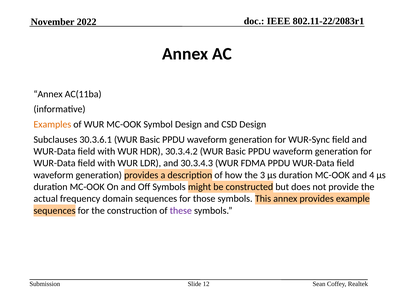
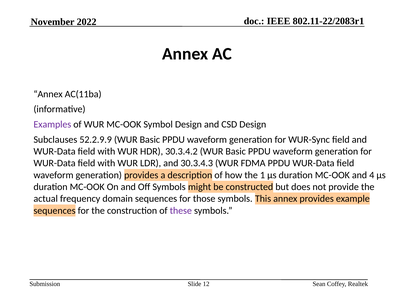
Examples colour: orange -> purple (52, 124)
30.3.6.1: 30.3.6.1 -> 52.2.9.9 (96, 139)
3: 3 -> 1 (262, 175)
